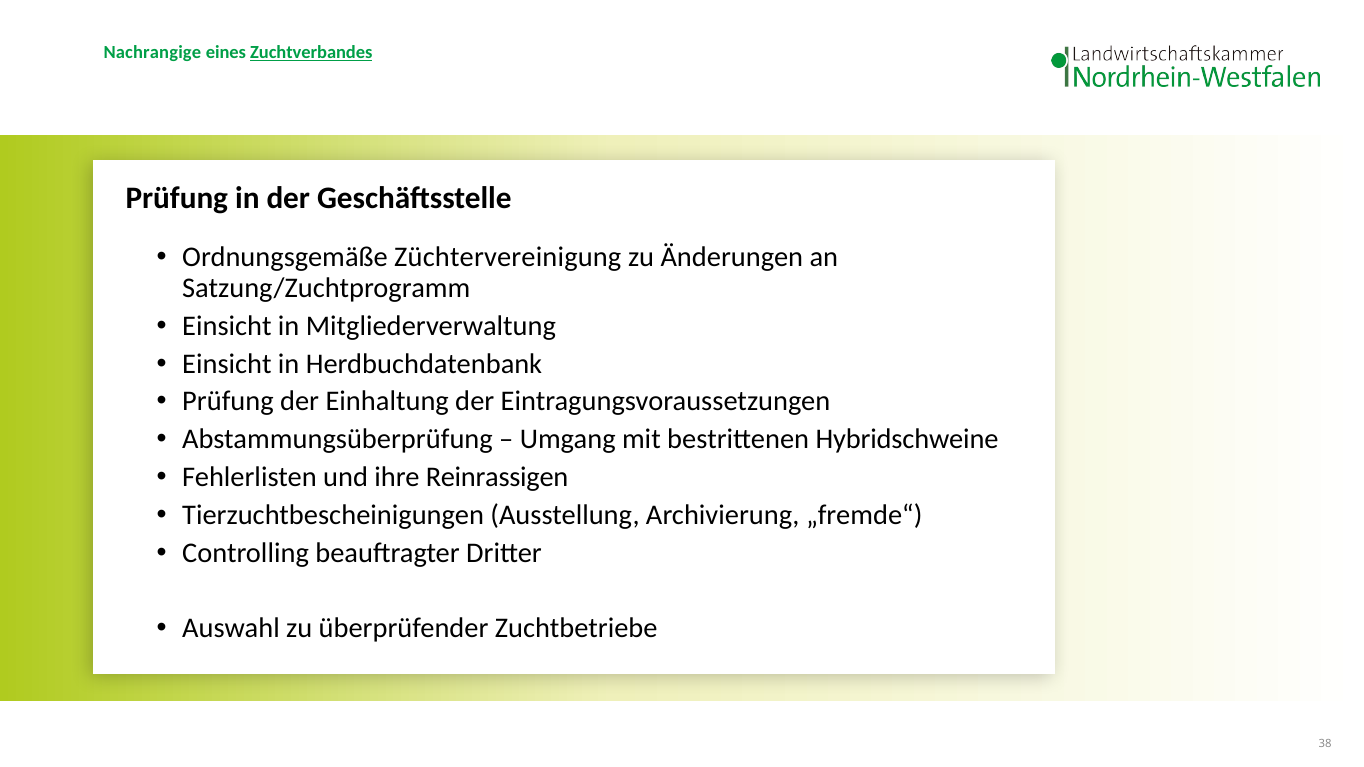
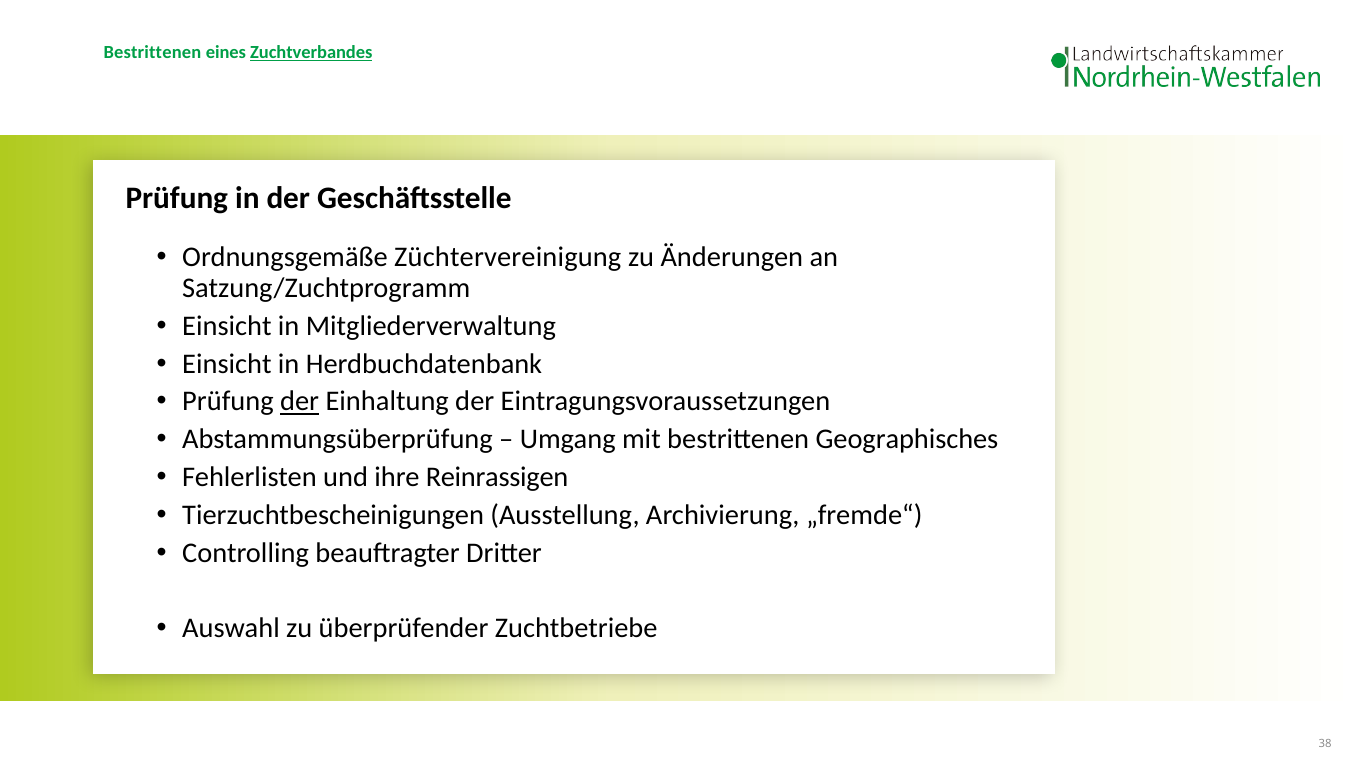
Nachrangige: Nachrangige -> Bestrittenen (152, 53)
der underline: none -> present (300, 402)
Hybridschweine: Hybridschweine -> Geographisches (907, 440)
